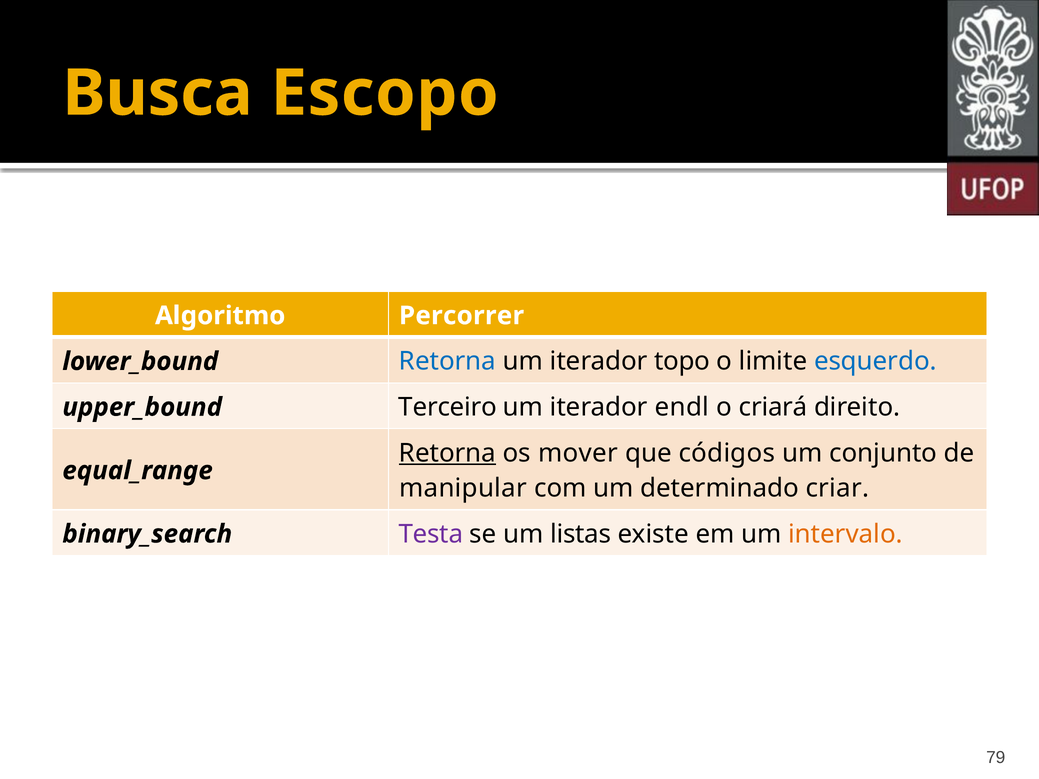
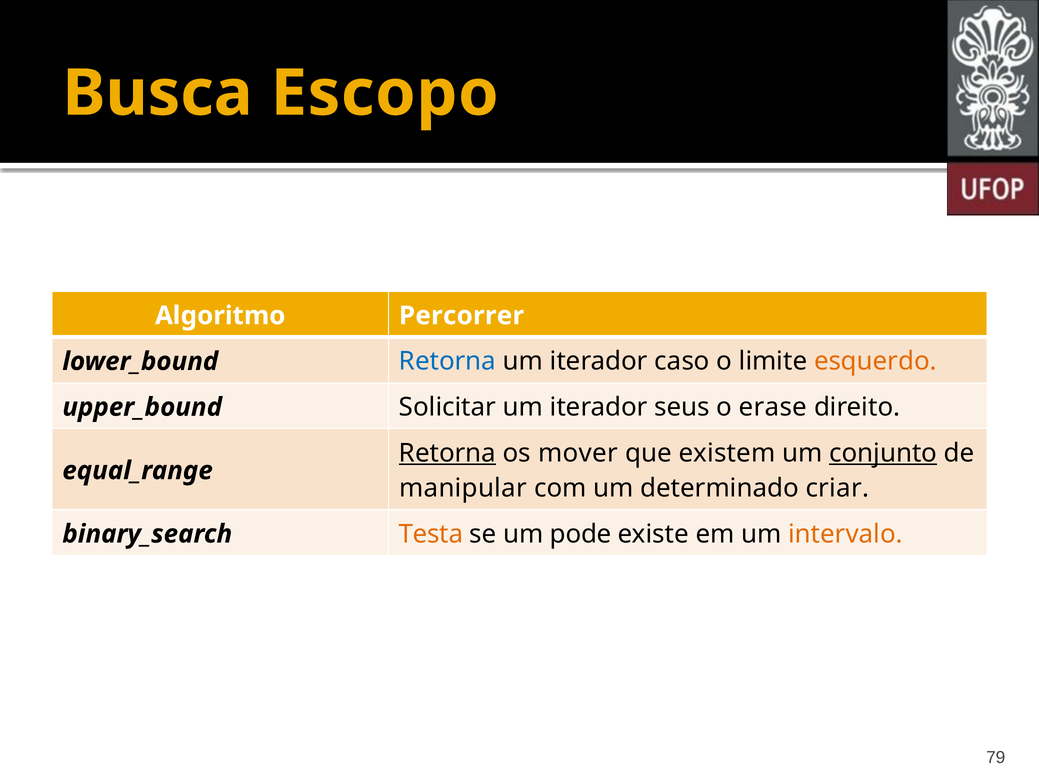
topo: topo -> caso (682, 362)
esquerdo colour: blue -> orange (875, 362)
Terceiro: Terceiro -> Solicitar (447, 407)
endl: endl -> seus (682, 407)
criará: criará -> erase (773, 407)
códigos: códigos -> existem (727, 453)
conjunto underline: none -> present (883, 453)
Testa colour: purple -> orange (431, 534)
listas: listas -> pode (581, 534)
